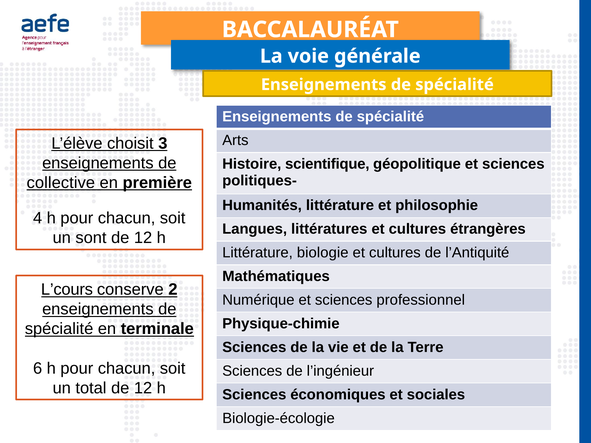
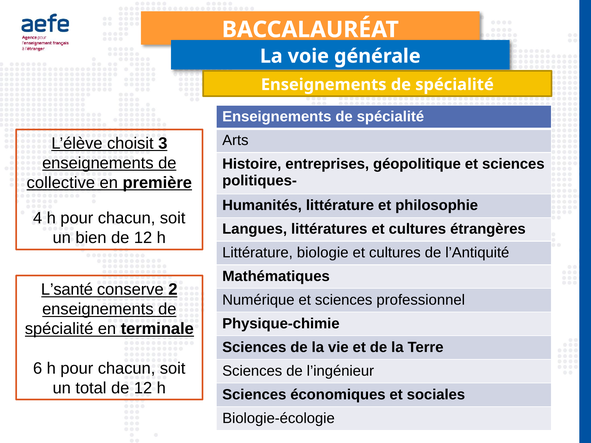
scientifique: scientifique -> entreprises (327, 164)
sont: sont -> bien (91, 238)
L’cours: L’cours -> L’santé (67, 290)
